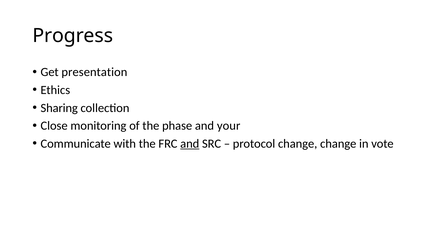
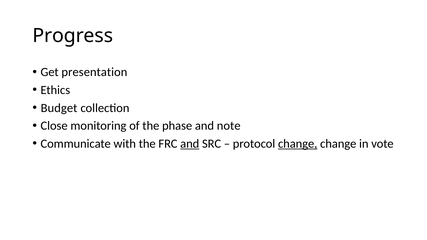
Sharing: Sharing -> Budget (59, 108)
your: your -> note (229, 126)
change underline: none -> present (298, 144)
